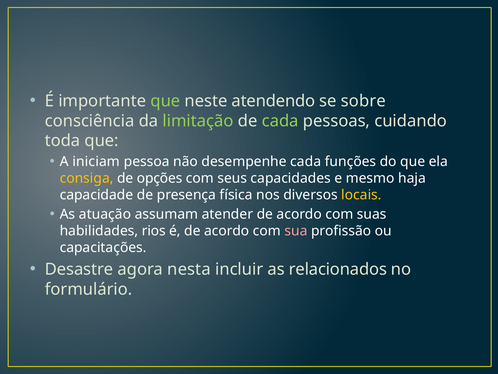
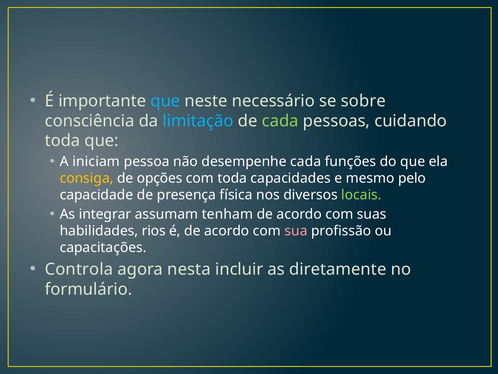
que colour: light green -> light blue (165, 101)
atendendo: atendendo -> necessário (273, 101)
limitação colour: light green -> light blue (198, 121)
com seus: seus -> toda (232, 178)
haja: haja -> pelo (412, 178)
locais colour: yellow -> light green (361, 195)
atuação: atuação -> integrar (105, 214)
atender: atender -> tenham (227, 214)
Desastre: Desastre -> Controla (79, 269)
relacionados: relacionados -> diretamente (338, 269)
